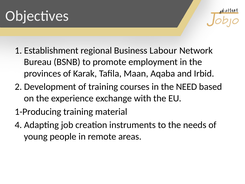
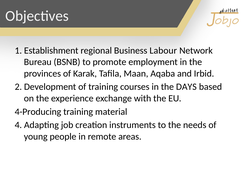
NEED: NEED -> DAYS (186, 87)
1-Producing: 1-Producing -> 4-Producing (38, 112)
